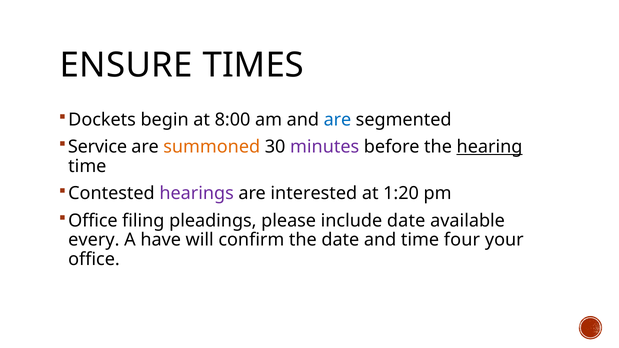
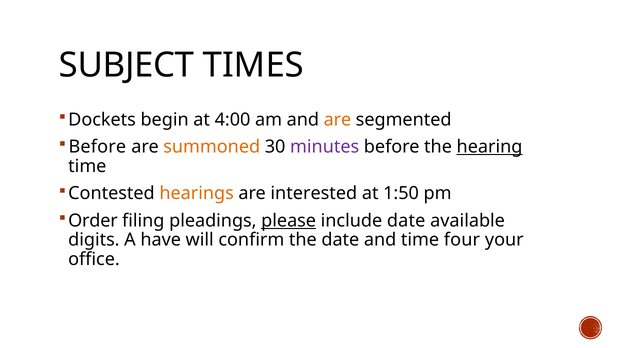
ENSURE: ENSURE -> SUBJECT (127, 65)
8:00: 8:00 -> 4:00 (233, 120)
are colour: blue -> orange (337, 120)
Service: Service -> Before (97, 147)
hearings colour: purple -> orange (197, 194)
1:20: 1:20 -> 1:50 (401, 194)
Office: Office -> Order (93, 221)
please underline: none -> present (289, 221)
every: every -> digits (94, 240)
